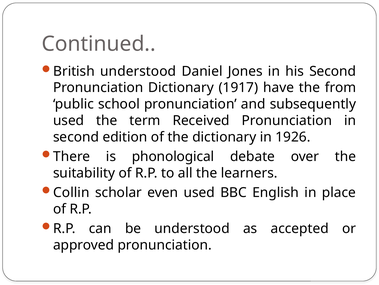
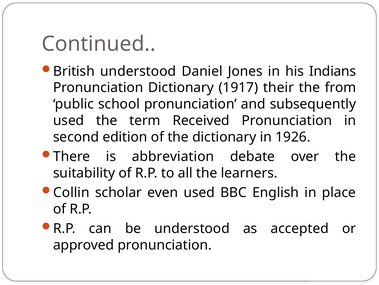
his Second: Second -> Indians (333, 71)
have: have -> their (279, 87)
phonological: phonological -> abbreviation (173, 156)
